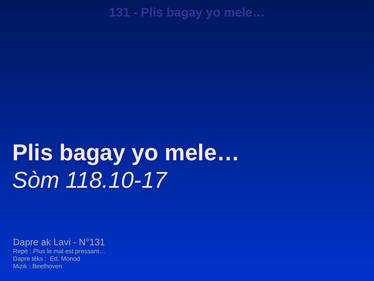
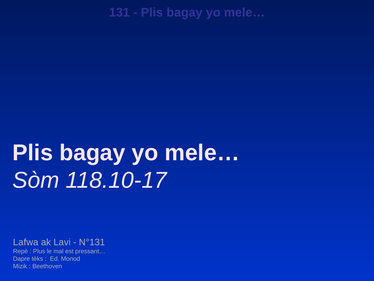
Dapre: Dapre -> Lafwa (26, 242)
